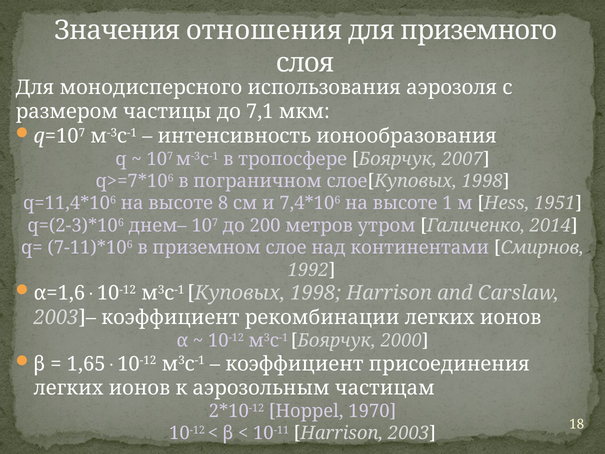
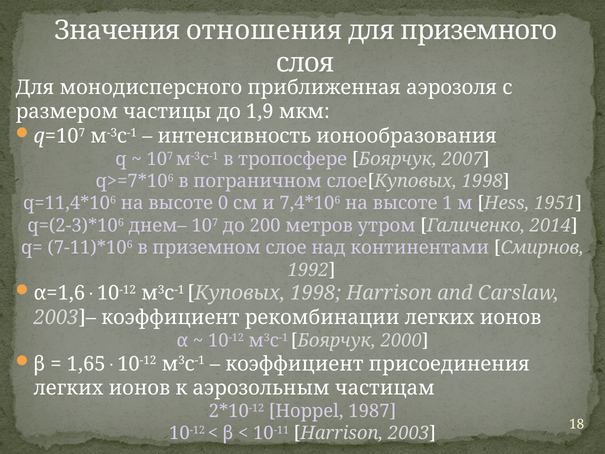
использования: использования -> приближенная (324, 87)
7,1: 7,1 -> 1,9 (260, 112)
8: 8 -> 0 (223, 203)
1970: 1970 -> 1987 (372, 411)
